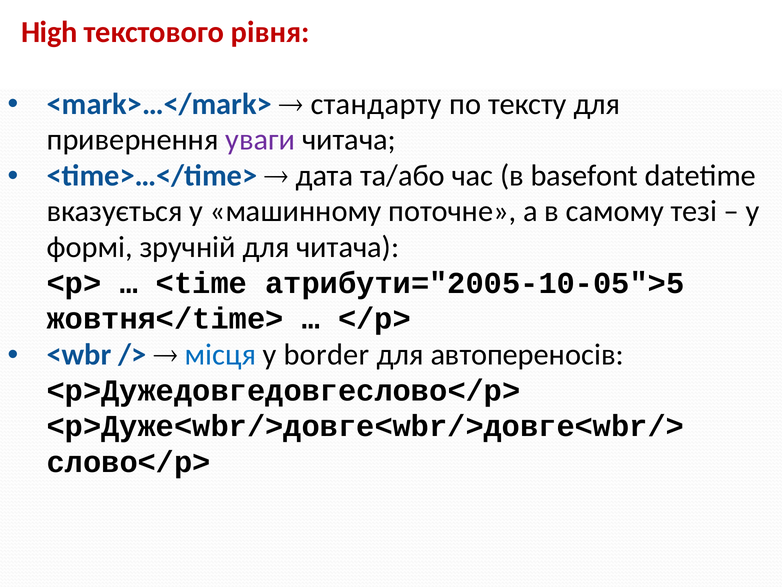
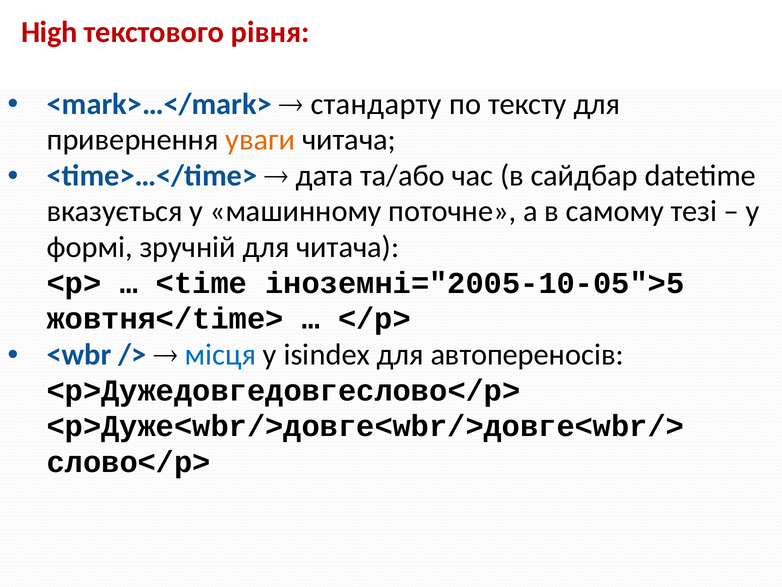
уваги colour: purple -> orange (260, 140)
basefont: basefont -> сайдбар (584, 175)
атрибути="2005-10-05">5: атрибути="2005-10-05">5 -> іноземні="2005-10-05">5 (475, 283)
border: border -> isindex (327, 354)
